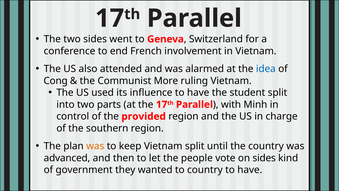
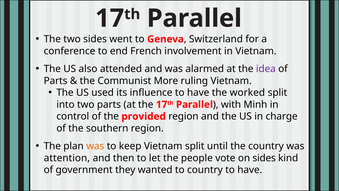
idea colour: blue -> purple (266, 69)
Cong: Cong -> Parts (56, 81)
student: student -> worked (247, 93)
advanced: advanced -> attention (67, 158)
